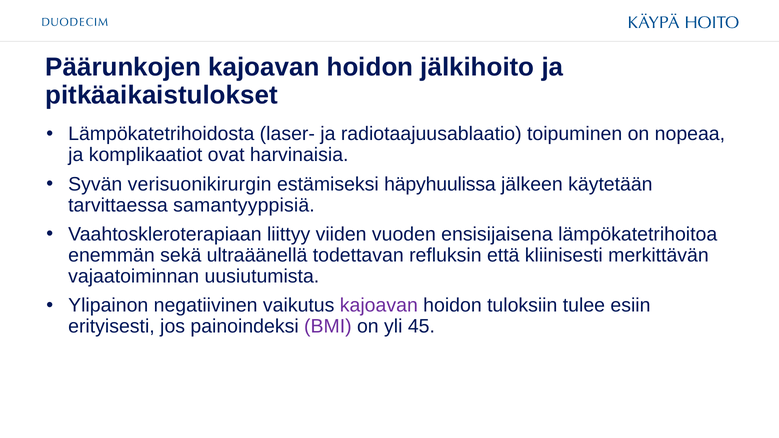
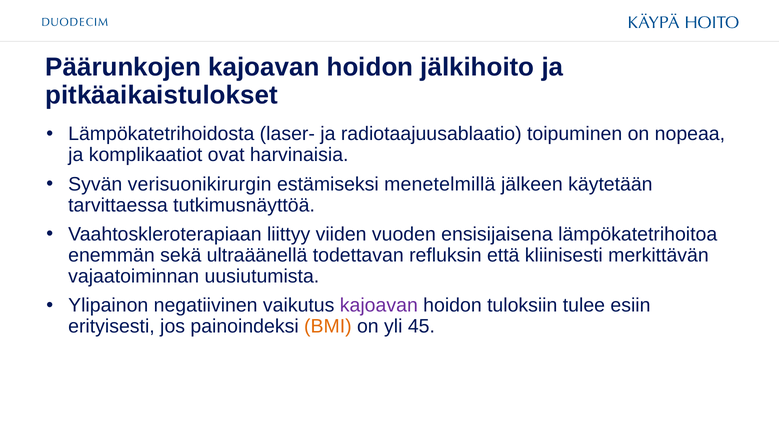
häpyhuulissa: häpyhuulissa -> menetelmillä (440, 184)
samantyyppisiä: samantyyppisiä -> tutkimusnäyttöä (244, 205)
BMI colour: purple -> orange (328, 327)
